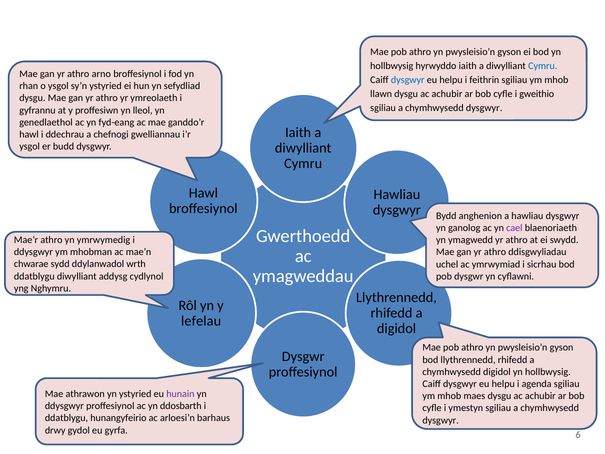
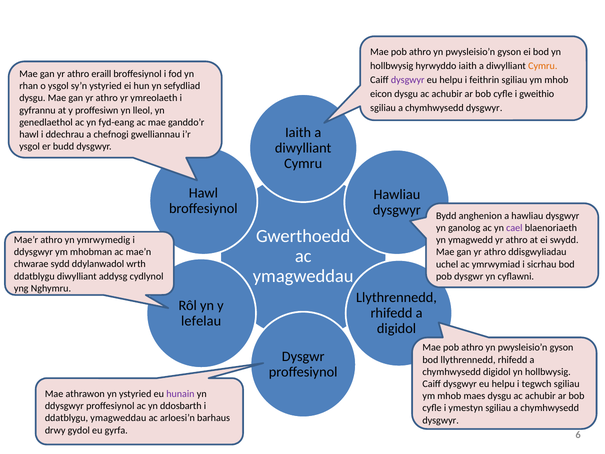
Cymru colour: blue -> orange (543, 66)
arno: arno -> eraill (101, 74)
dysgwyr colour: blue -> purple (408, 80)
llawn: llawn -> eicon (381, 94)
agenda: agenda -> tegwch (537, 384)
ddatblygu hunangyfeirio: hunangyfeirio -> ymagweddau (118, 418)
